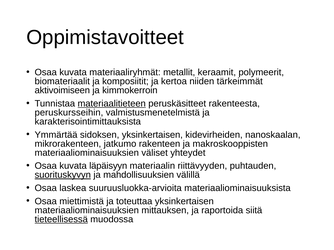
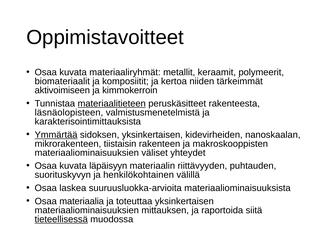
peruskursseihin: peruskursseihin -> läsnäolopisteen (69, 113)
Ymmärtää underline: none -> present (56, 135)
jatkumo: jatkumo -> tiistaisin (120, 144)
suorituskyvyn underline: present -> none (63, 175)
mahdollisuuksien: mahdollisuuksien -> henkilökohtainen (139, 175)
miettimistä: miettimistä -> materiaalia (82, 202)
